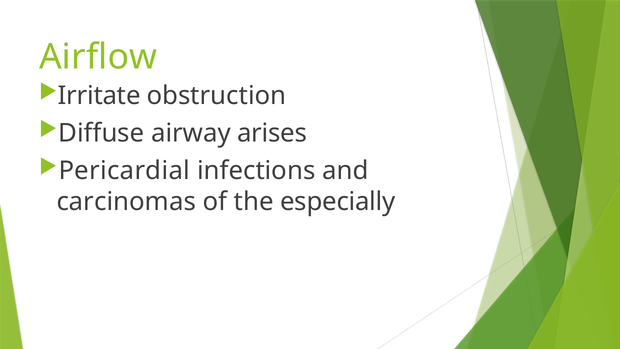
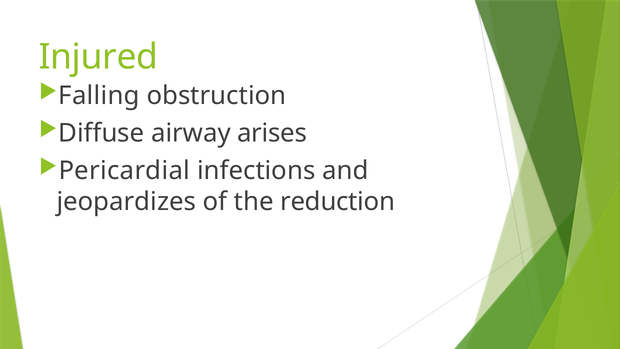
Airflow: Airflow -> Injured (98, 57)
Irritate: Irritate -> Falling (99, 96)
carcinomas: carcinomas -> jeopardizes (126, 202)
especially: especially -> reduction (338, 202)
